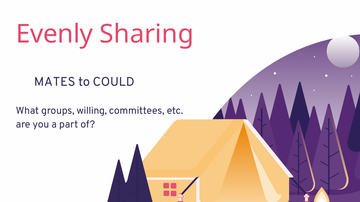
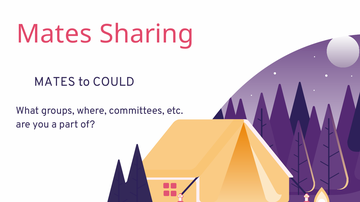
Evenly: Evenly -> Mates (54, 34)
willing: willing -> where (92, 111)
